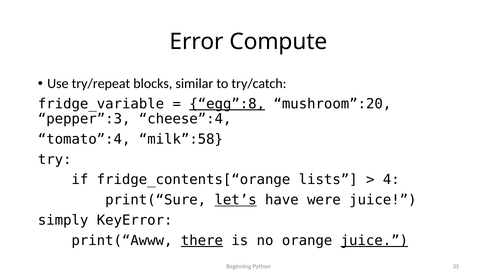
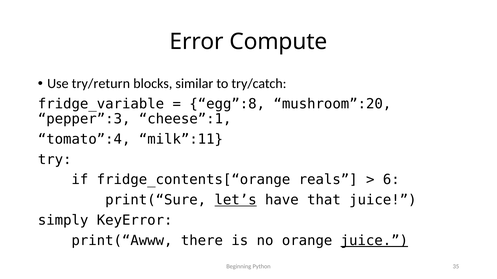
try/repeat: try/repeat -> try/return (101, 84)
egg”:8 underline: present -> none (227, 104)
cheese”:4: cheese”:4 -> cheese”:1 (185, 119)
milk”:58: milk”:58 -> milk”:11 (181, 139)
lists: lists -> reals (328, 180)
4: 4 -> 6 (391, 180)
were: were -> that (324, 200)
there underline: present -> none (202, 241)
